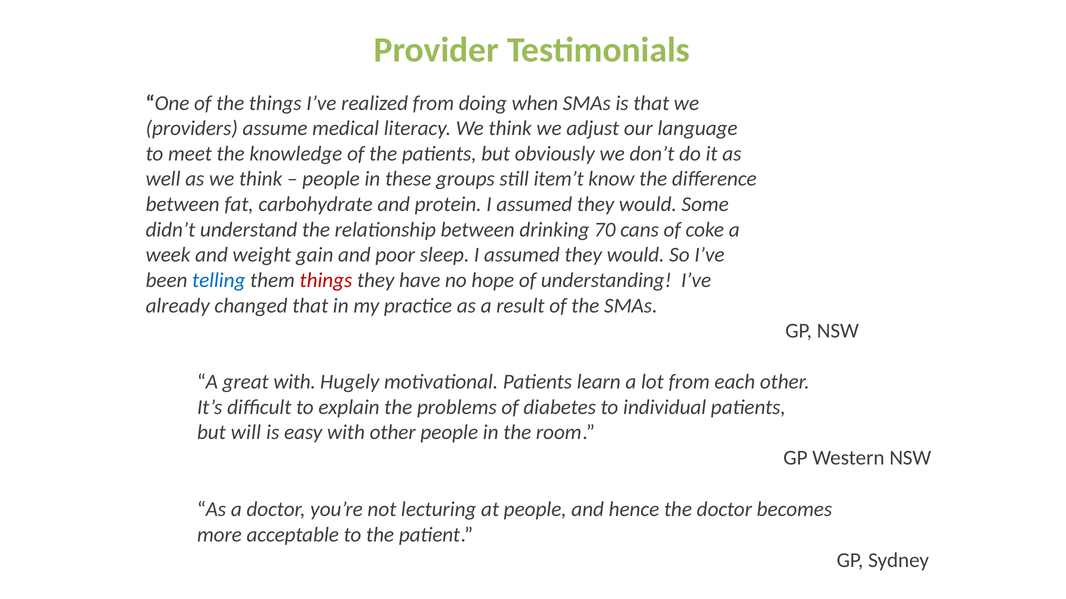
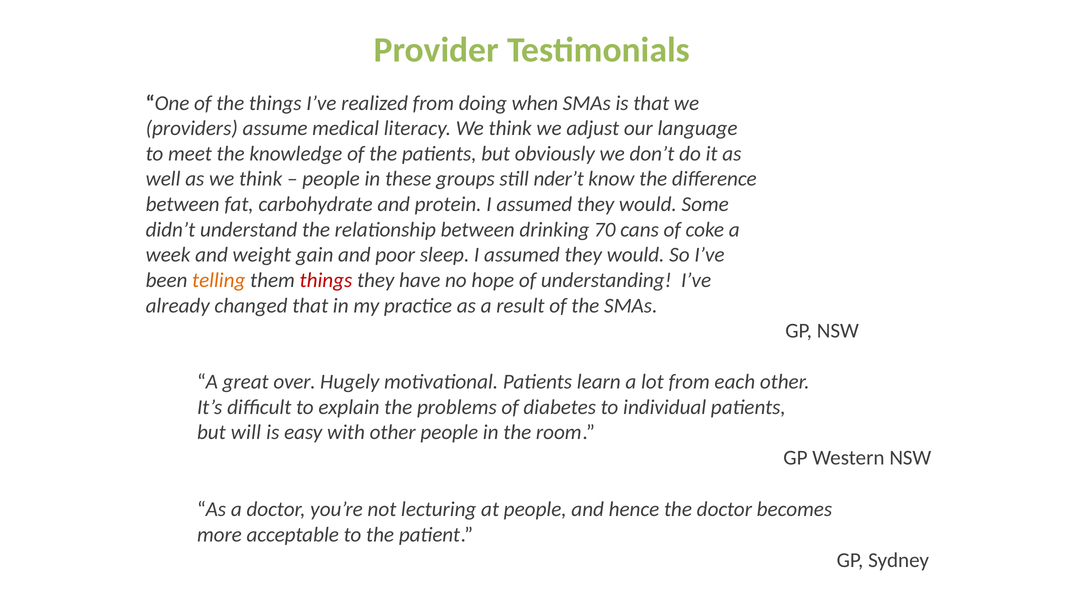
item’t: item’t -> nder’t (559, 179)
telling colour: blue -> orange (219, 281)
great with: with -> over (295, 382)
